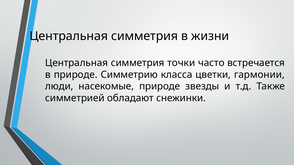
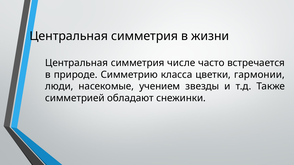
точки: точки -> числе (181, 63)
насекомые природе: природе -> учением (160, 87)
